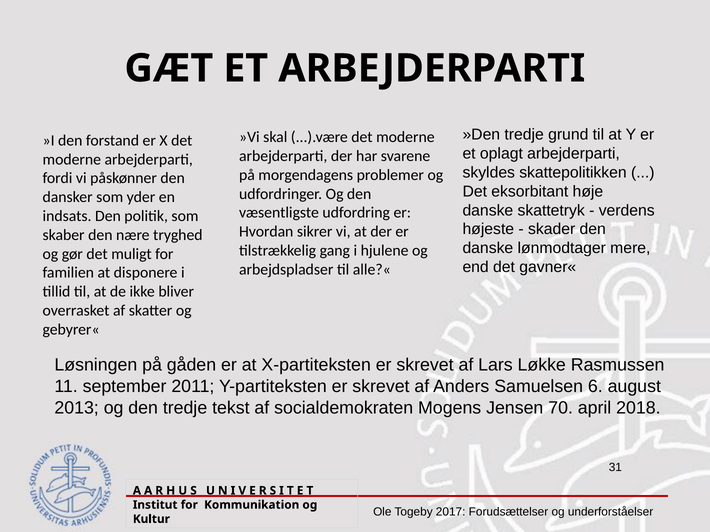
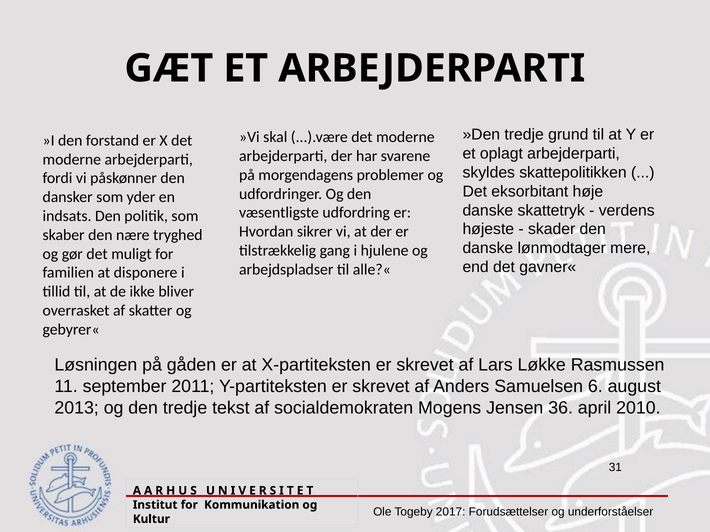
70: 70 -> 36 (561, 408)
2018: 2018 -> 2010 (638, 408)
